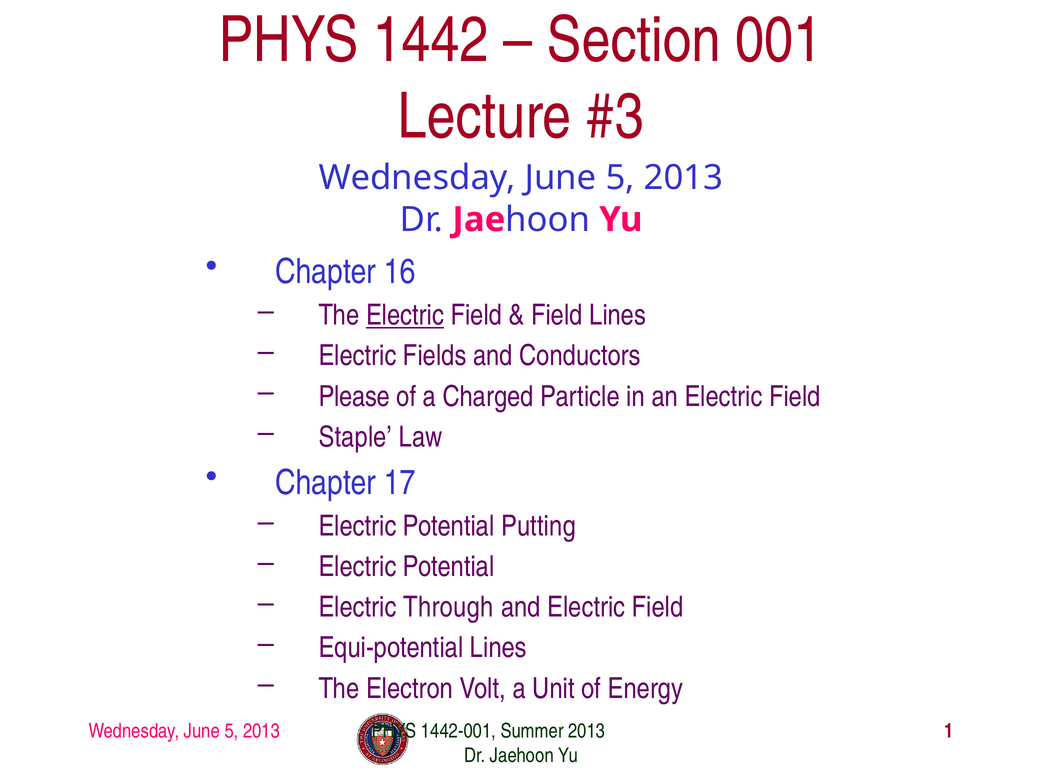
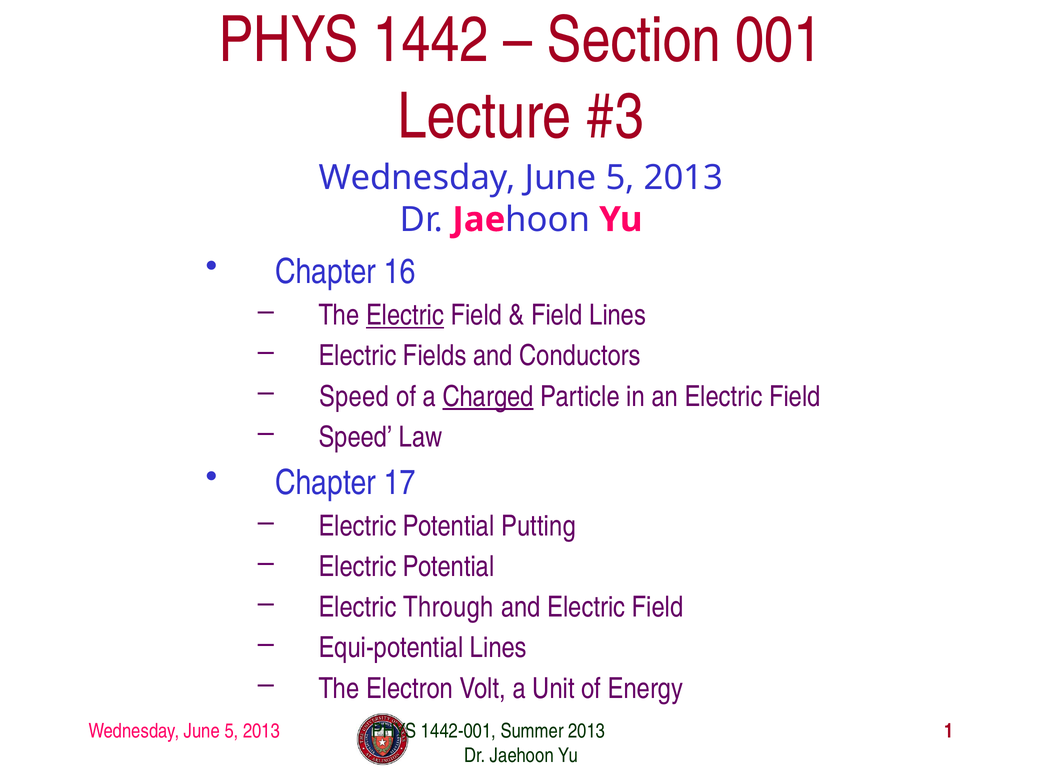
Please: Please -> Speed (354, 396)
Charged underline: none -> present (488, 396)
Staple: Staple -> Speed (355, 437)
